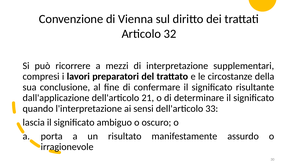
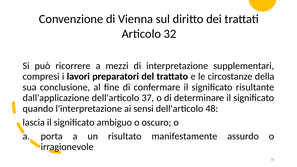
21: 21 -> 37 (148, 98)
33: 33 -> 48 (212, 109)
